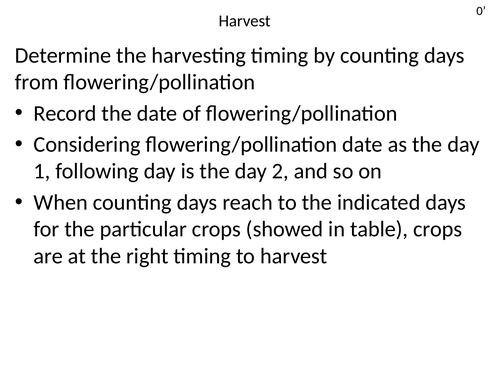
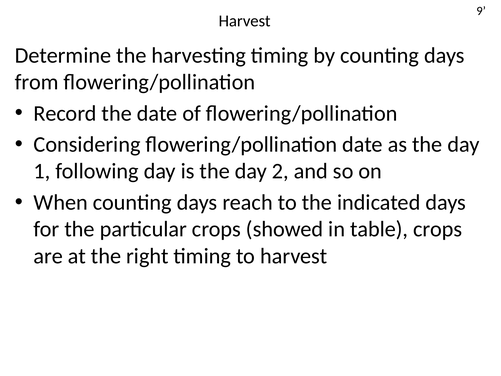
0: 0 -> 9 (481, 11)
